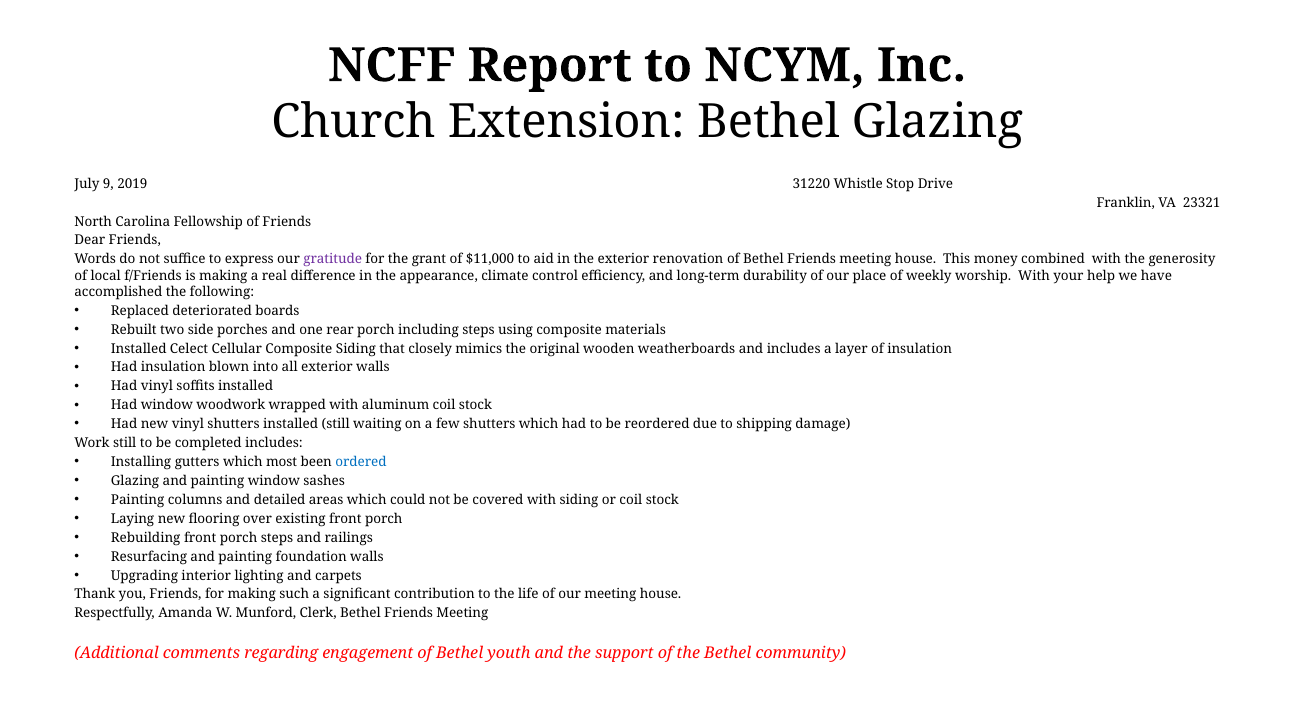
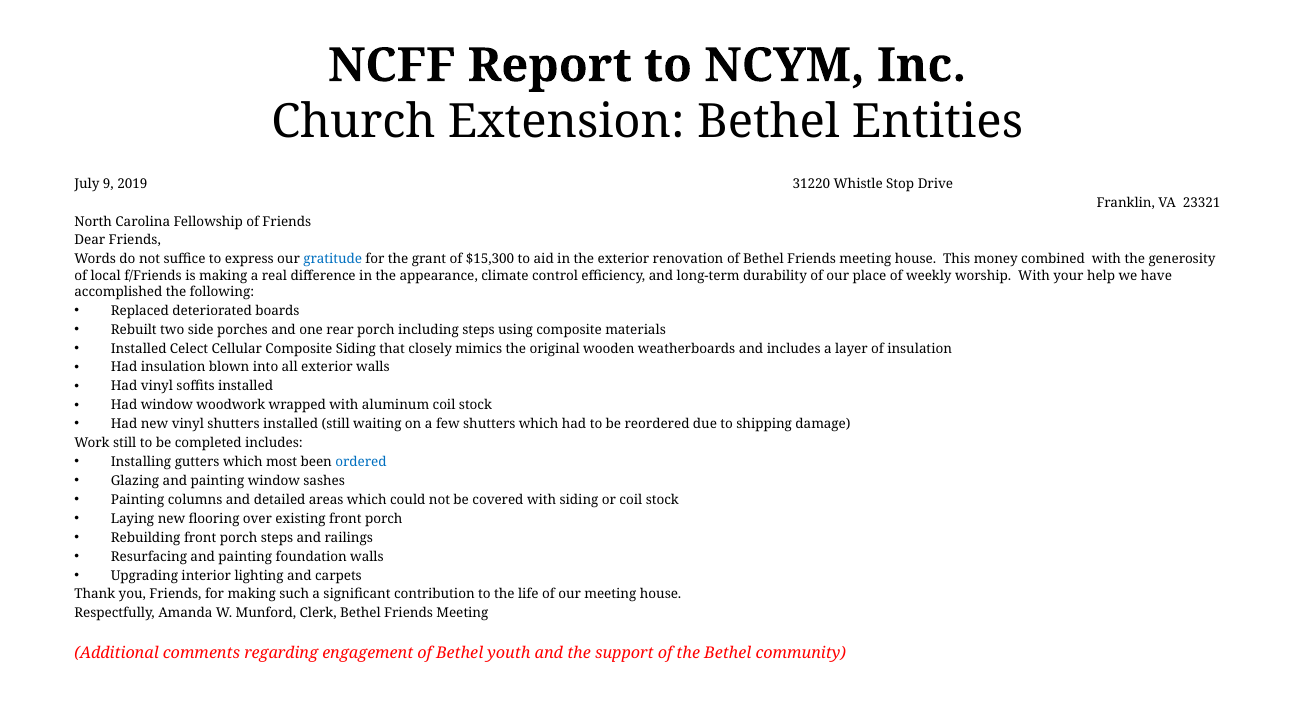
Bethel Glazing: Glazing -> Entities (938, 122)
gratitude colour: purple -> blue (333, 260)
$11,000: $11,000 -> $15,300 (490, 260)
